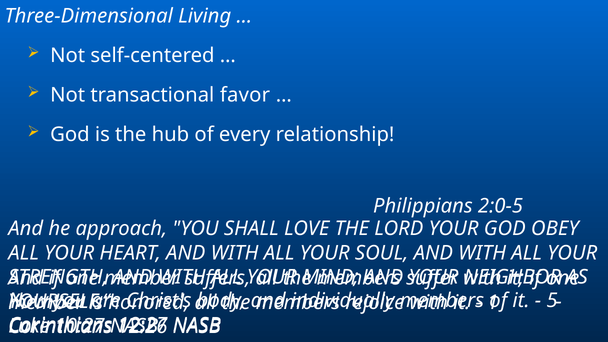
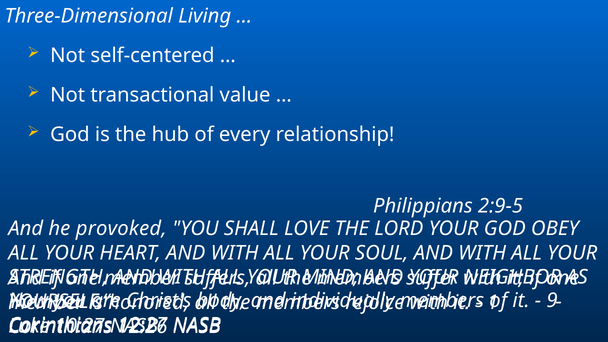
favor: favor -> value (245, 95)
2:0-5: 2:0-5 -> 2:9-5 (500, 206)
approach: approach -> provoked (121, 229)
5: 5 -> 9 (552, 301)
